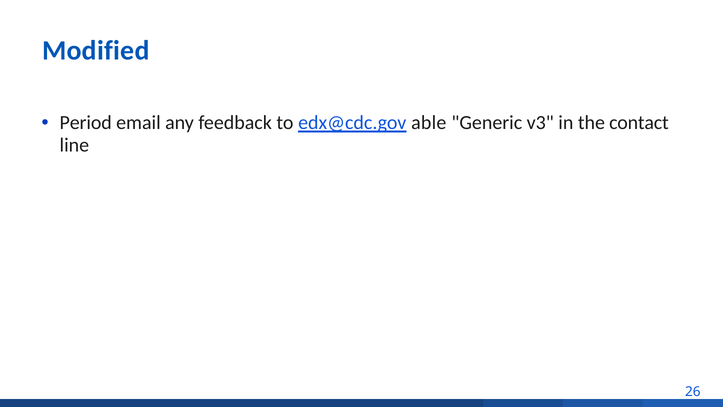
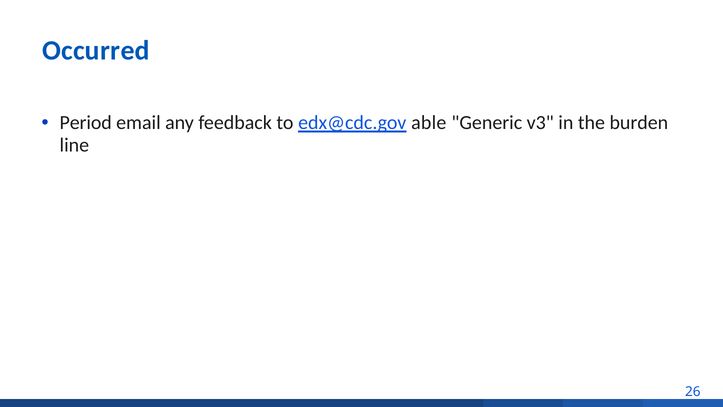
Modified: Modified -> Occurred (96, 50)
contact: contact -> burden (639, 123)
